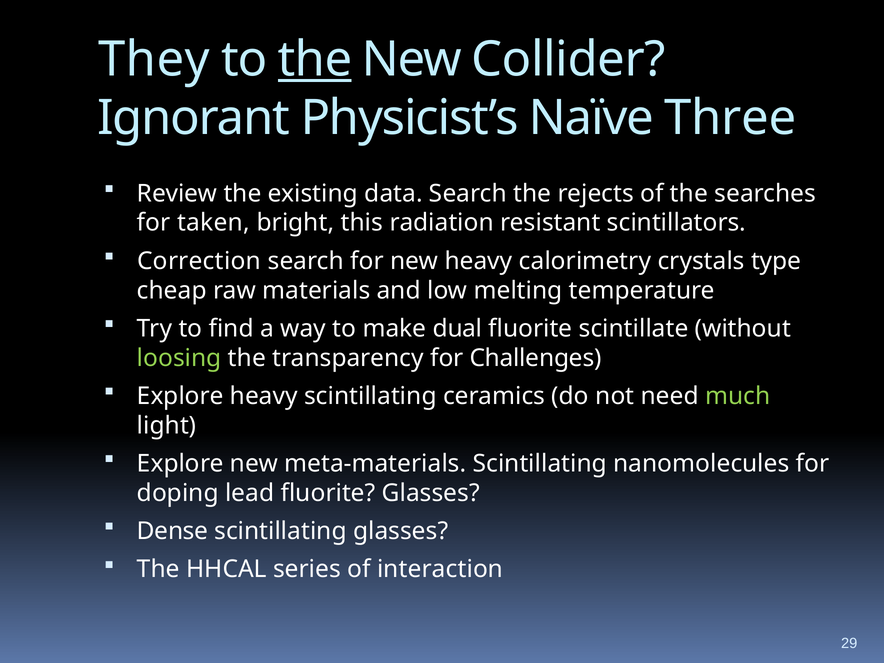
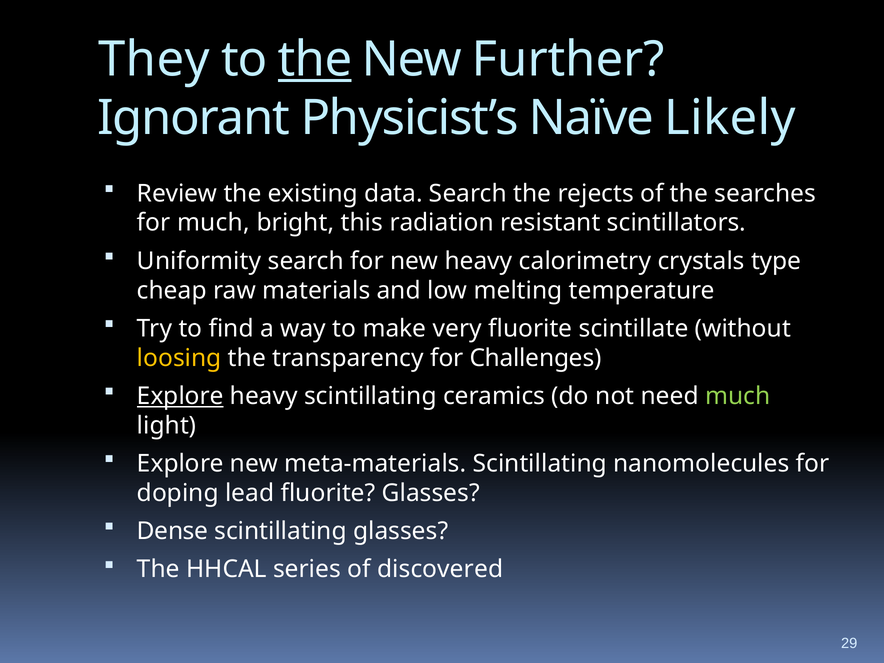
Collider: Collider -> Further (568, 59)
Three: Three -> Likely (730, 118)
for taken: taken -> much (213, 223)
Correction: Correction -> Uniformity (199, 261)
dual: dual -> very (457, 329)
loosing colour: light green -> yellow (179, 358)
Explore underline: none -> present (180, 396)
interaction: interaction -> discovered (440, 569)
